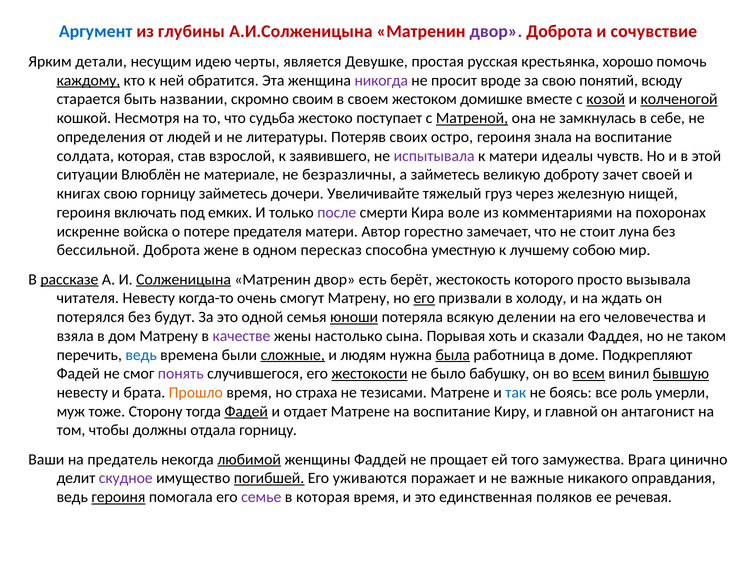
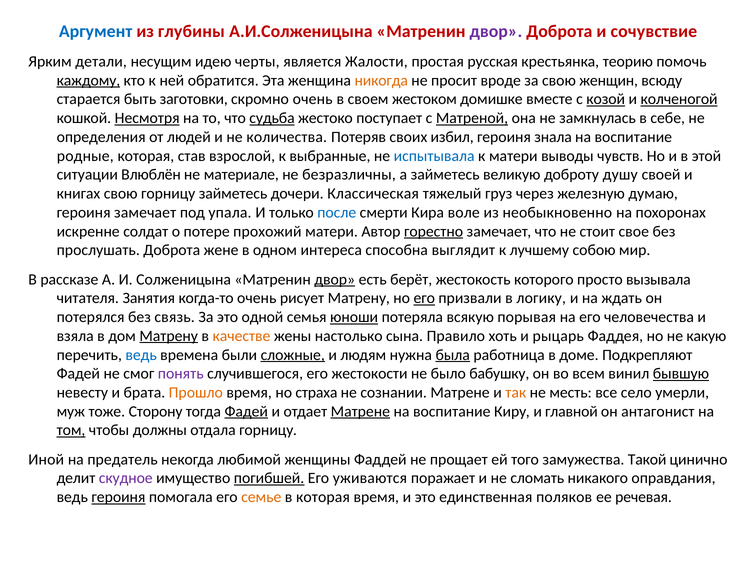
Девушке: Девушке -> Жалости (376, 62)
хорошо: хорошо -> теорию (628, 62)
никогда colour: purple -> orange (381, 80)
понятий: понятий -> женщин (609, 80)
названии: названии -> заготовки (194, 99)
скромно своим: своим -> очень (313, 99)
Несмотря underline: none -> present (147, 118)
судьба underline: none -> present (272, 118)
литературы: литературы -> количества (287, 137)
остро: остро -> избил (452, 137)
солдата: солдата -> родные (85, 156)
заявившего: заявившего -> выбранные (330, 156)
испытывала colour: purple -> blue (434, 156)
идеалы: идеалы -> выводы (567, 156)
зачет: зачет -> душу (620, 175)
Увеличивайте: Увеличивайте -> Классическая (373, 194)
нищей: нищей -> думаю (653, 194)
героиня включать: включать -> замечает (145, 213)
емких: емких -> упала (230, 213)
после colour: purple -> blue (337, 213)
комментариями: комментариями -> необыкновенно (557, 213)
войска: войска -> солдат (146, 231)
предателя: предателя -> прохожий (267, 231)
горестно underline: none -> present (434, 231)
луна: луна -> свое (634, 231)
бессильной: бессильной -> прослушать (98, 250)
пересказ: пересказ -> интереса (331, 250)
уместную: уместную -> выглядит (463, 250)
рассказе underline: present -> none (69, 279)
Солженицына underline: present -> none (184, 279)
двор underline: none -> present (335, 279)
читателя Невесту: Невесту -> Занятия (149, 298)
смогут: смогут -> рисует (302, 298)
холоду: холоду -> логику (541, 298)
будут: будут -> связь (175, 317)
делении: делении -> порывая (527, 317)
Матрену underline: none -> present (169, 336)
качестве colour: purple -> orange (241, 336)
Порывая: Порывая -> Правило (456, 336)
сказали: сказали -> рыцарь (558, 336)
таком: таком -> какую (706, 336)
жестокости underline: present -> none (370, 374)
всем underline: present -> none (589, 374)
тезисами: тезисами -> сознании (394, 393)
так colour: blue -> orange (516, 393)
боясь: боясь -> месть (571, 393)
роль: роль -> село (636, 393)
Матрене underline: none -> present (360, 412)
том underline: none -> present (71, 430)
Ваши: Ваши -> Иной (46, 460)
любимой underline: present -> none (249, 460)
Врага: Врага -> Такой (647, 460)
важные: важные -> сломать (537, 479)
семье colour: purple -> orange (261, 497)
